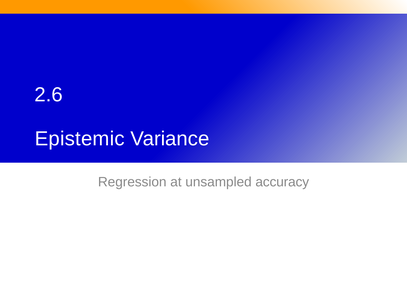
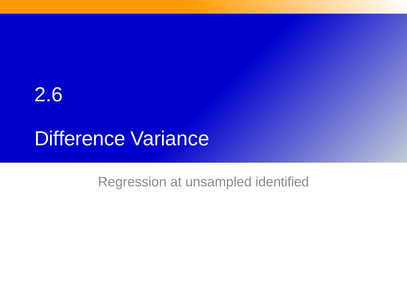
Epistemic: Epistemic -> Difference (80, 139)
accuracy: accuracy -> identified (282, 182)
